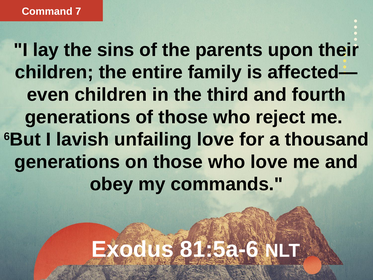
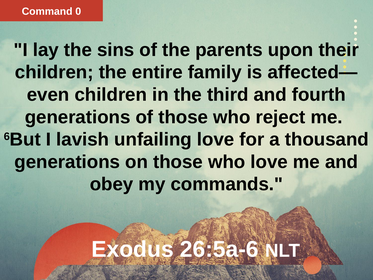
7: 7 -> 0 (78, 11)
81:5a-6: 81:5a-6 -> 26:5a-6 (219, 249)
